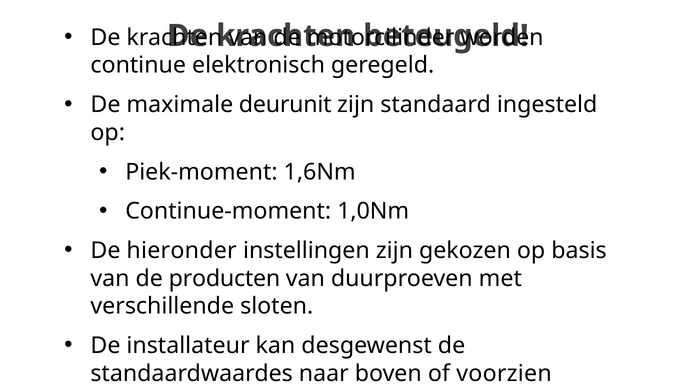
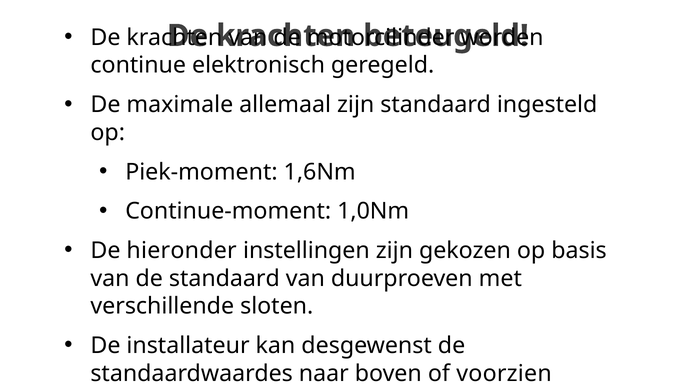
deurunit: deurunit -> allemaal (285, 105)
de producten: producten -> standaard (224, 279)
